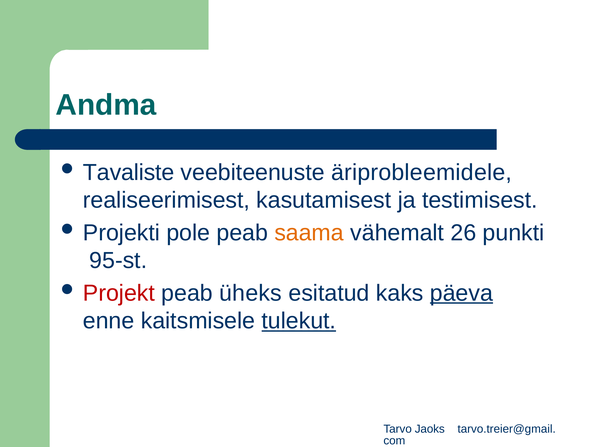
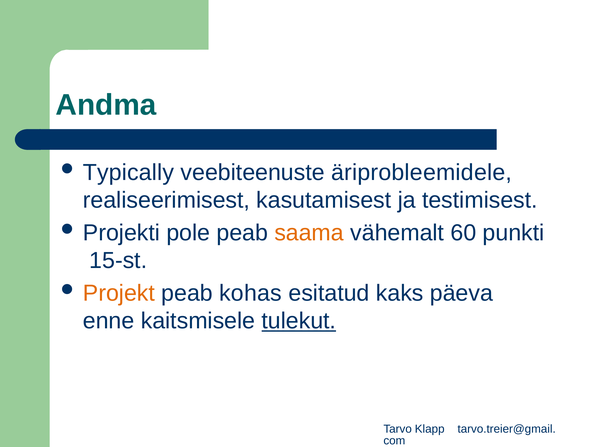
Tavaliste: Tavaliste -> Typically (129, 172)
26: 26 -> 60 (463, 233)
95-st: 95-st -> 15-st (118, 261)
Projekt colour: red -> orange (119, 293)
üheks: üheks -> kohas (251, 293)
päeva underline: present -> none (461, 293)
Jaoks: Jaoks -> Klapp (430, 429)
